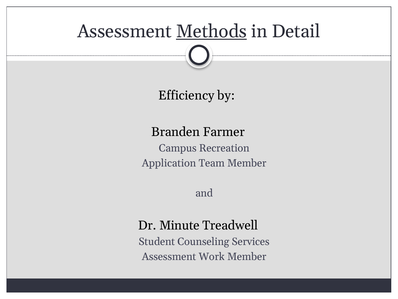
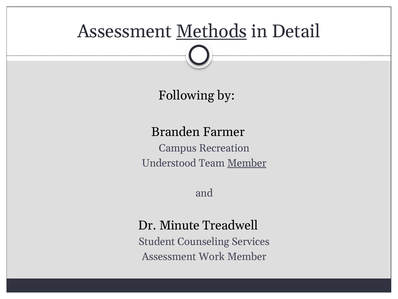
Efficiency: Efficiency -> Following (186, 95)
Application: Application -> Understood (169, 163)
Member underline: none -> present (247, 163)
